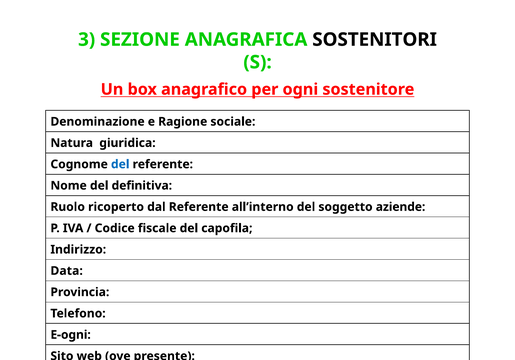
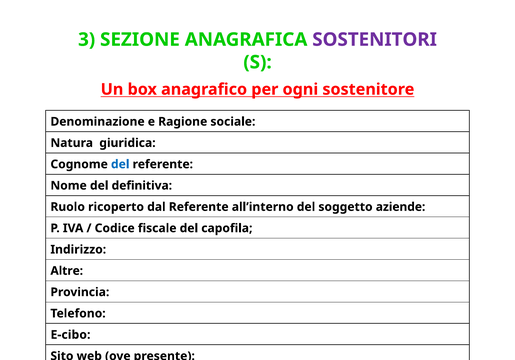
SOSTENITORI colour: black -> purple (375, 40)
Data: Data -> Altre (67, 271)
E-ogni: E-ogni -> E-cibo (71, 335)
